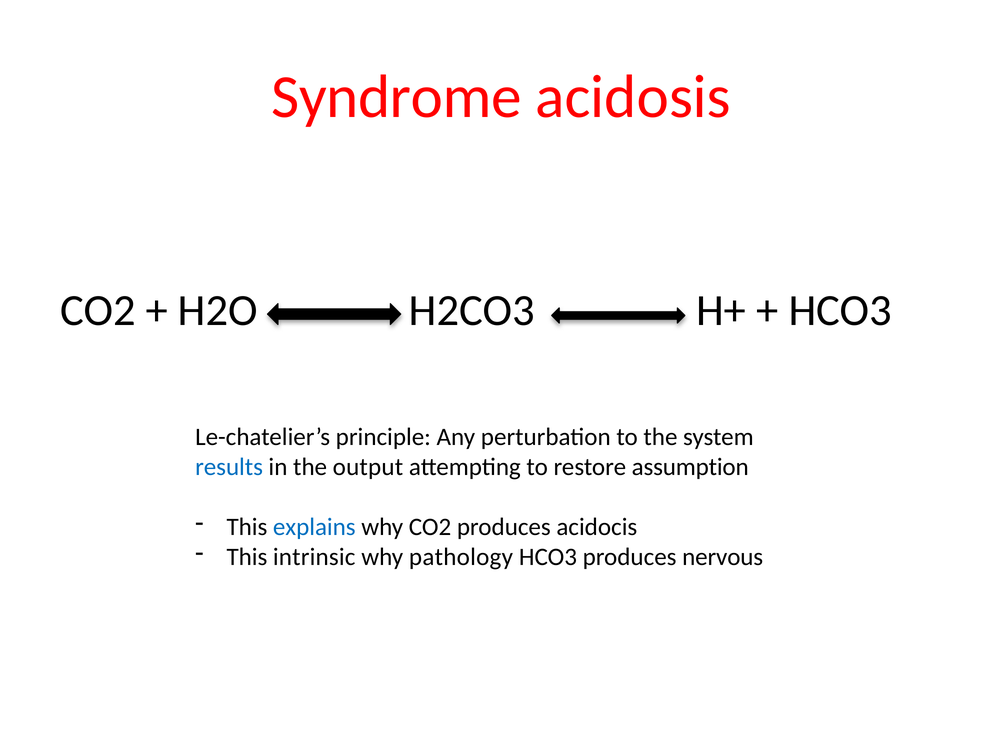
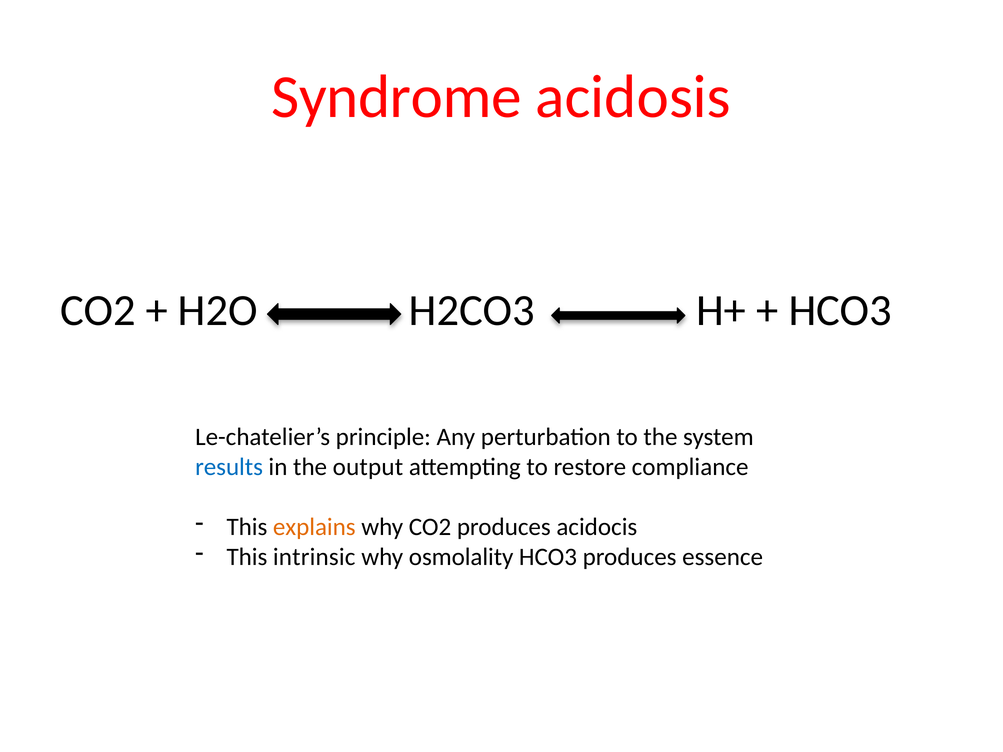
assumption: assumption -> compliance (690, 467)
explains colour: blue -> orange (314, 527)
pathology: pathology -> osmolality (461, 557)
nervous: nervous -> essence (723, 557)
